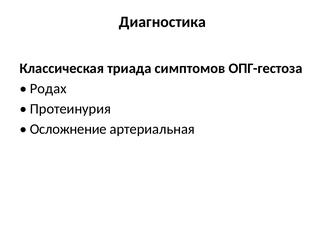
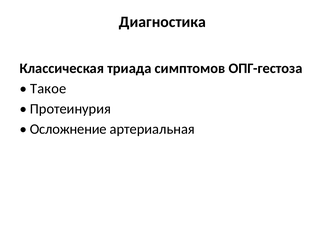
Родах: Родах -> Такое (48, 88)
